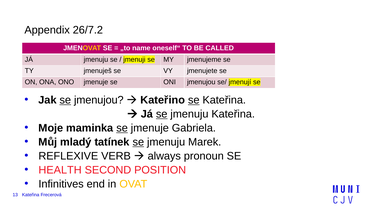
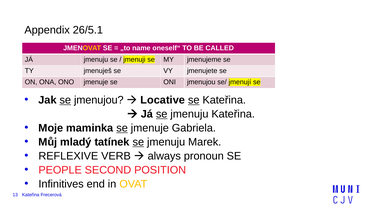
26/7.2: 26/7.2 -> 26/5.1 (88, 30)
Kateřino: Kateřino -> Locative (163, 100)
HEALTH: HEALTH -> PEOPLE (60, 170)
